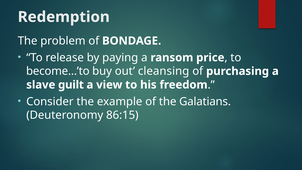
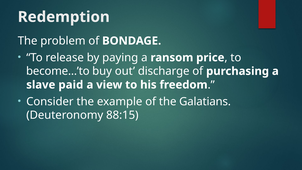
cleansing: cleansing -> discharge (164, 71)
guilt: guilt -> paid (71, 85)
86:15: 86:15 -> 88:15 (122, 115)
